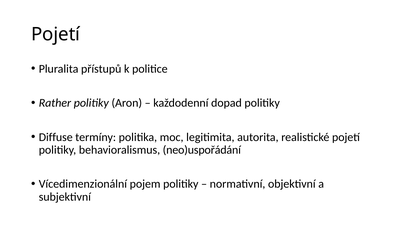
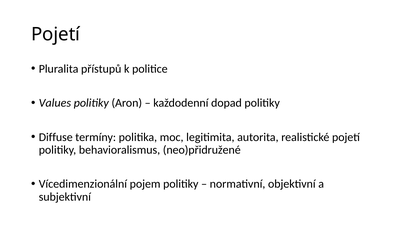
Rather: Rather -> Values (55, 103)
neo)uspořádání: neo)uspořádání -> neo)přidružené (202, 150)
